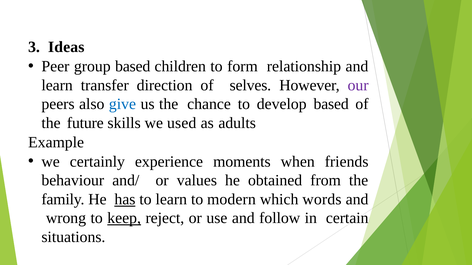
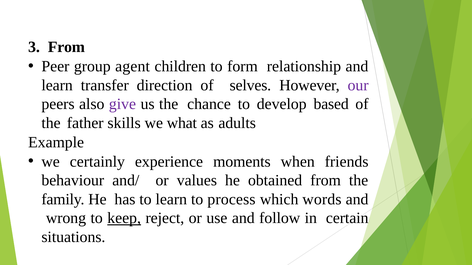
Ideas: Ideas -> From (66, 47)
group based: based -> agent (133, 66)
give colour: blue -> purple (122, 104)
future: future -> father (85, 123)
used: used -> what (182, 123)
has underline: present -> none (125, 200)
modern: modern -> process (231, 200)
